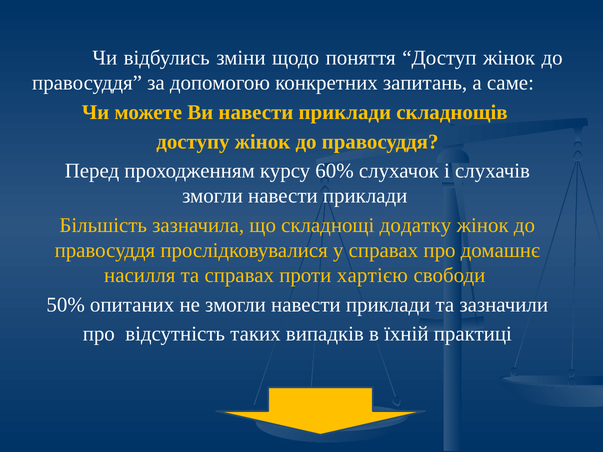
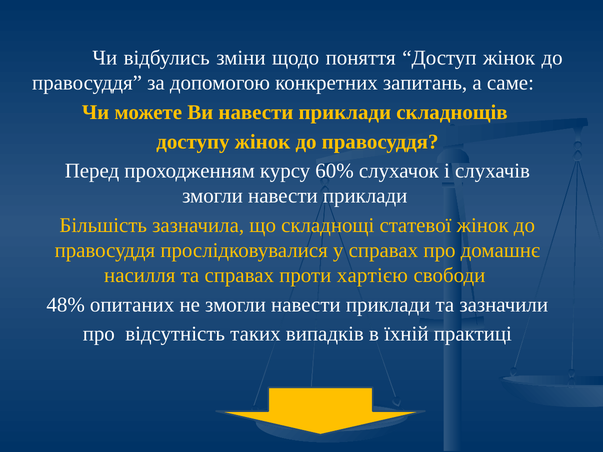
додатку: додатку -> статевої (416, 225)
50%: 50% -> 48% (66, 305)
